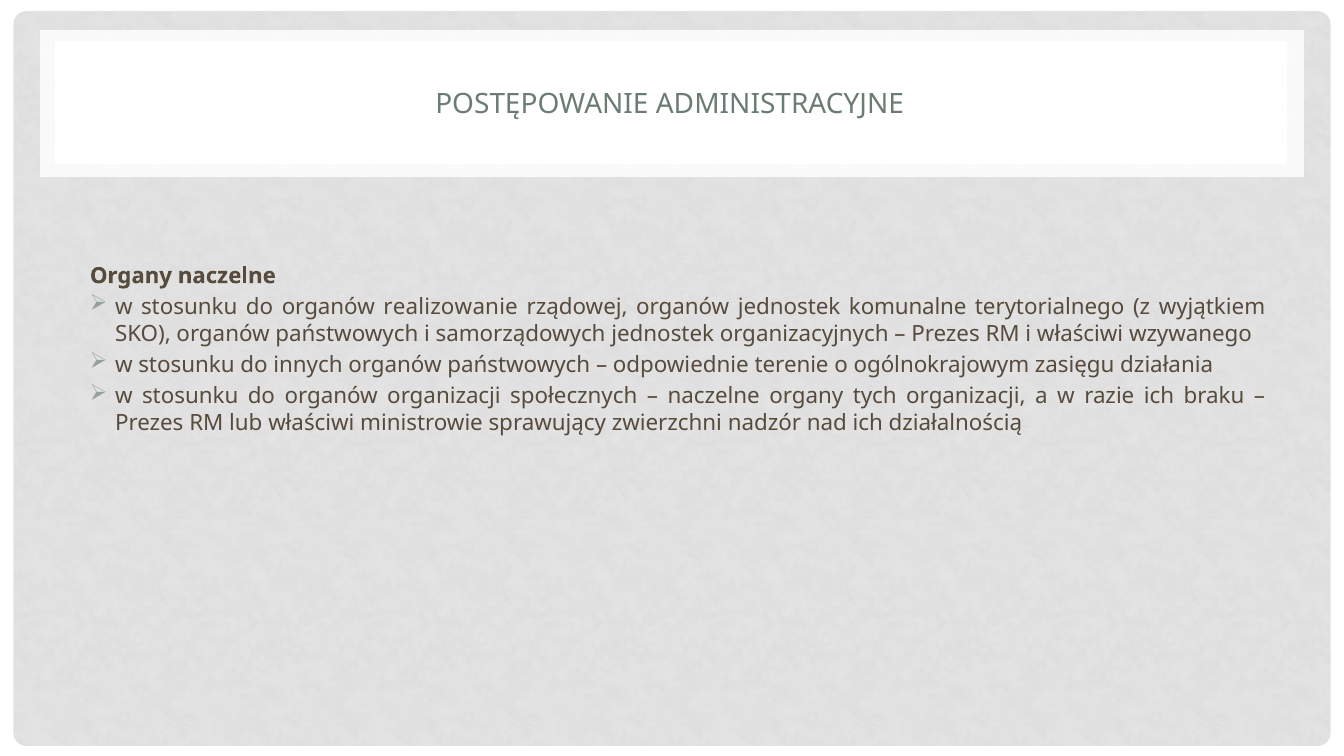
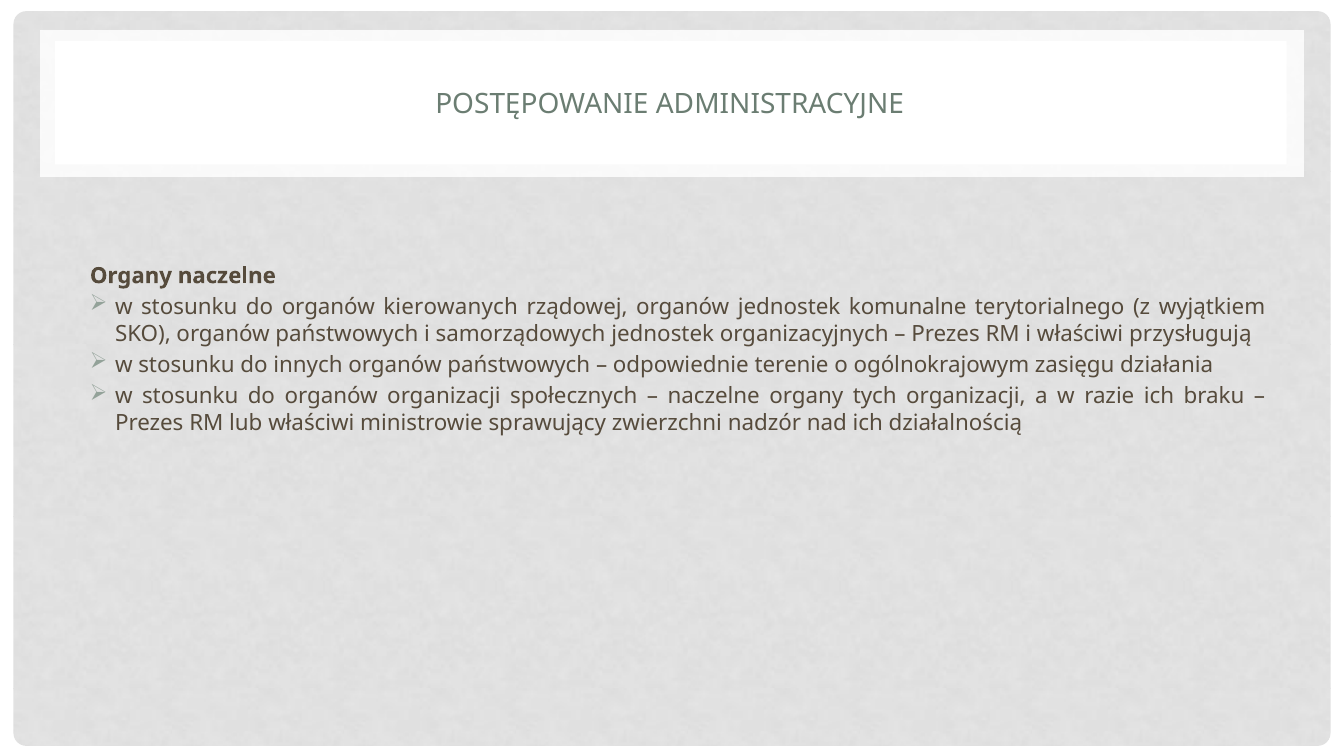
realizowanie: realizowanie -> kierowanych (451, 307)
wzywanego: wzywanego -> przysługują (1190, 334)
